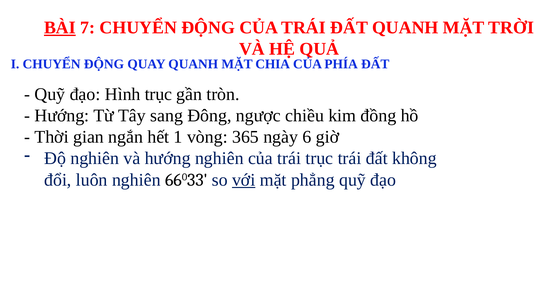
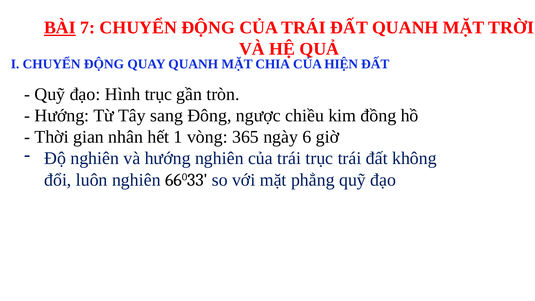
PHÍA: PHÍA -> HIỆN (341, 64)
ngắn: ngắn -> nhân (126, 137)
với underline: present -> none (244, 180)
